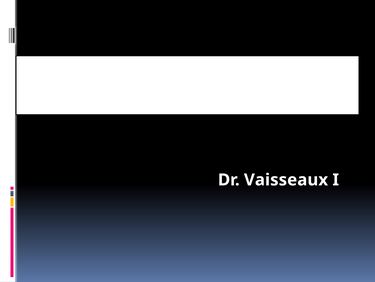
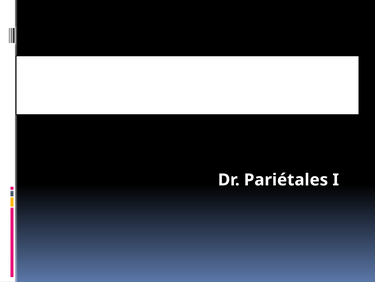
Vaisseaux: Vaisseaux -> Pariétales (286, 179)
